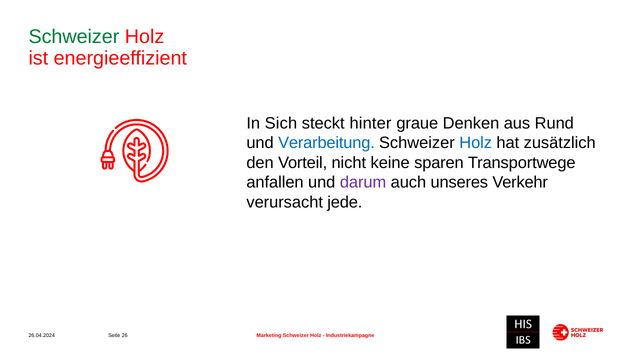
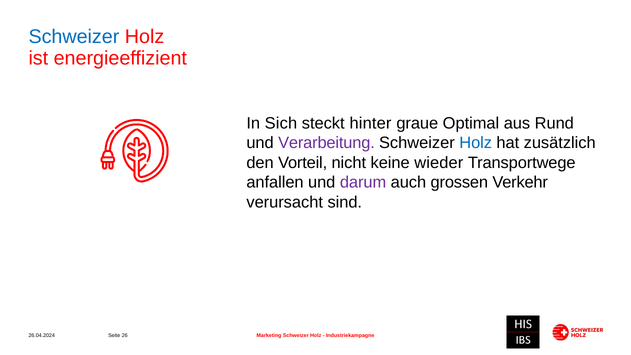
Schweizer colour: green -> blue (74, 37)
Denken: Denken -> Optimal (471, 123)
Verarbeitung colour: blue -> purple (326, 143)
sparen: sparen -> wieder (439, 163)
unseres: unseres -> grossen (459, 182)
jede: jede -> sind (345, 202)
